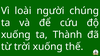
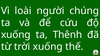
Thành: Thành -> Thênh (67, 35)
